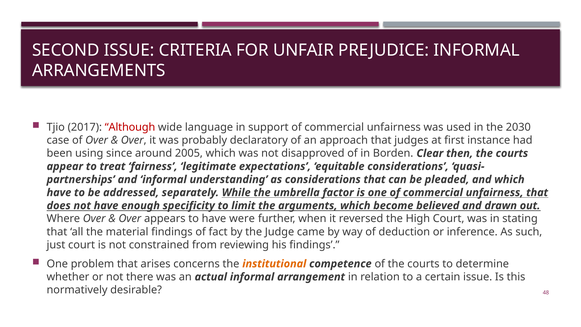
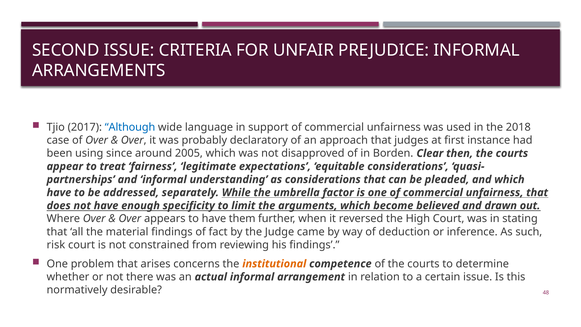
Although colour: red -> blue (130, 127)
2030: 2030 -> 2018 (518, 127)
were: were -> them (242, 219)
just: just -> risk (56, 245)
